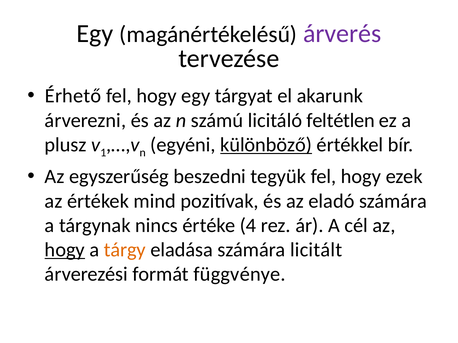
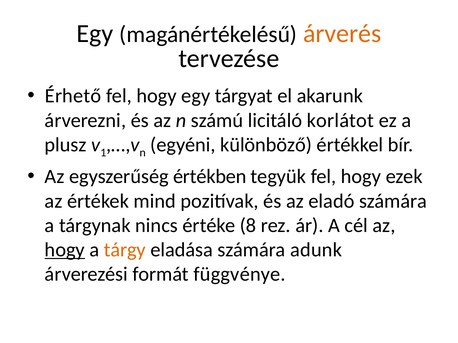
árverés colour: purple -> orange (342, 34)
feltétlen: feltétlen -> korlátot (340, 121)
különböző underline: present -> none (266, 145)
beszedni: beszedni -> értékben (210, 177)
4: 4 -> 8 (248, 226)
licitált: licitált -> adunk (316, 250)
